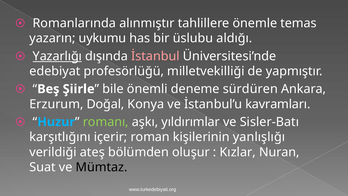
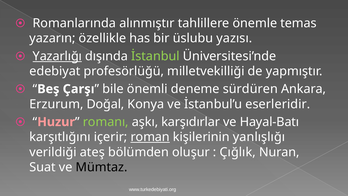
uykumu: uykumu -> özellikle (102, 38)
aldığı: aldığı -> yazısı (234, 38)
İstanbul colour: pink -> light green (155, 56)
Şiirle: Şiirle -> Çarşı (79, 89)
kavramları: kavramları -> eserleridir (278, 104)
Huzur colour: light blue -> pink (56, 122)
yıldırımlar: yıldırımlar -> karşıdırlar (191, 122)
Sisler-Batı: Sisler-Batı -> Hayal-Batı (269, 122)
roman underline: none -> present (150, 137)
Kızlar: Kızlar -> Çığlık (238, 152)
